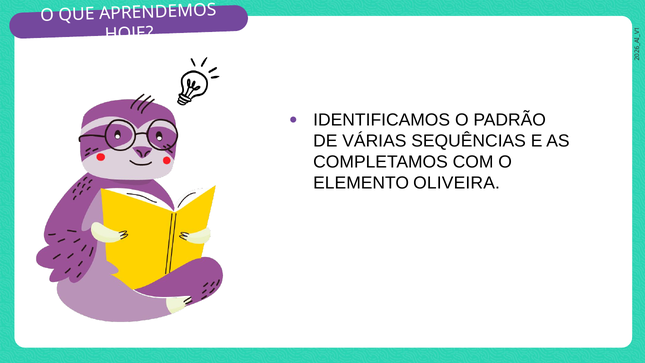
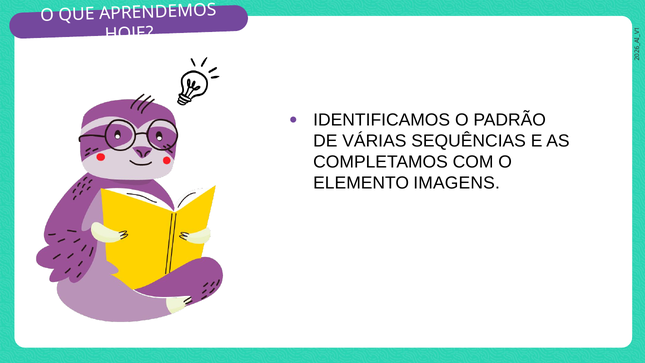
OLIVEIRA: OLIVEIRA -> IMAGENS (457, 183)
